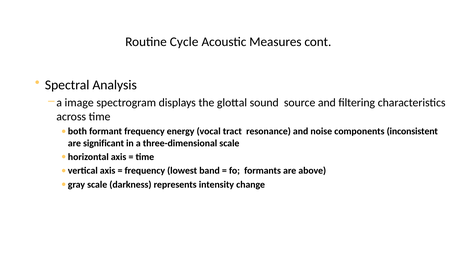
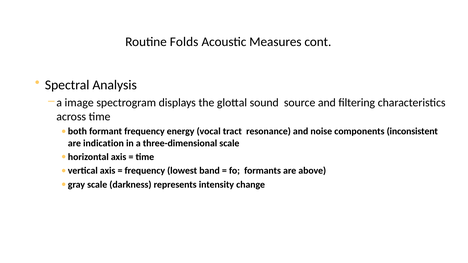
Cycle: Cycle -> Folds (184, 42)
significant: significant -> indication (103, 143)
